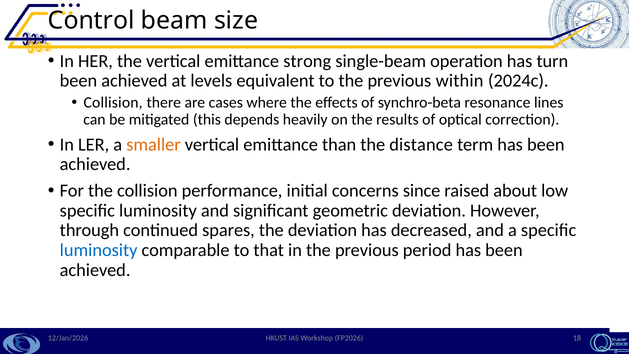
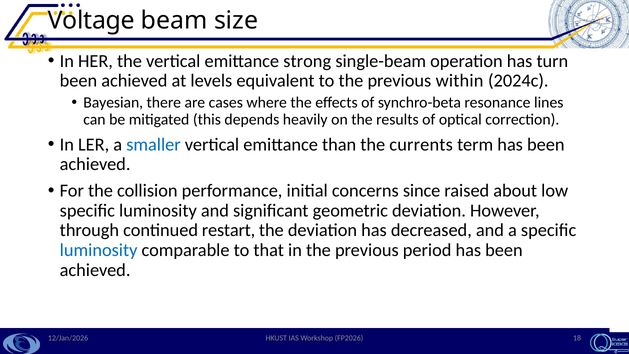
Control: Control -> Voltage (91, 21)
Collision: Collision -> Bayesian (113, 103)
smaller colour: orange -> blue (154, 144)
distance: distance -> currents (421, 144)
spares: spares -> restart (229, 230)
